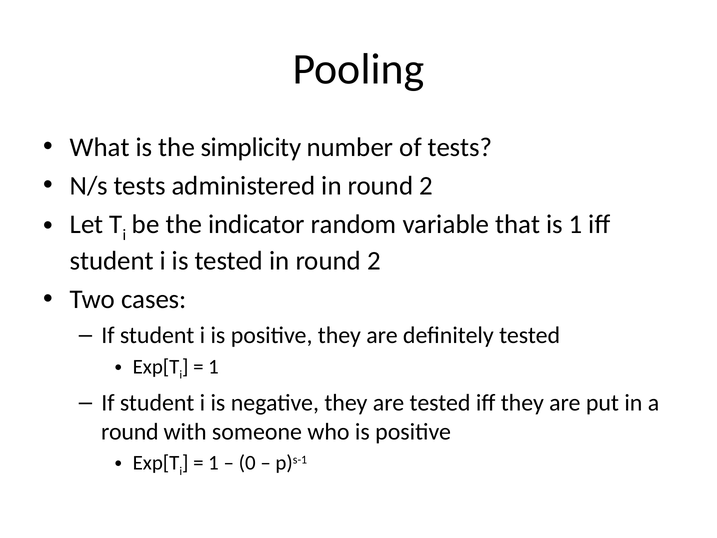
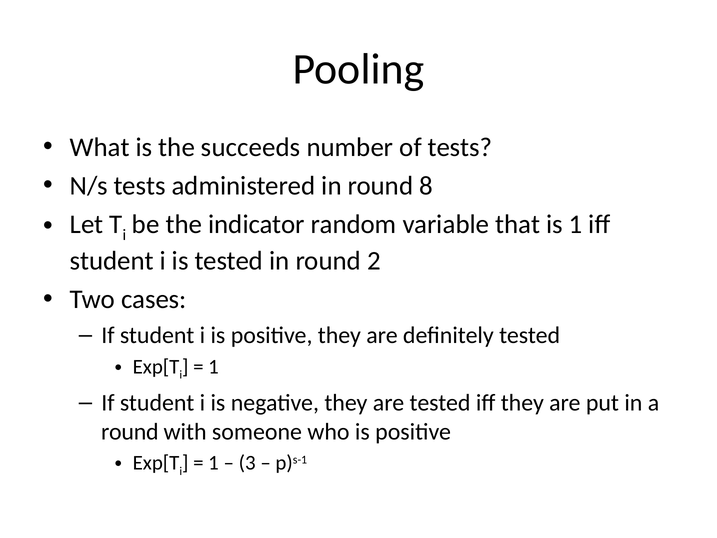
simplicity: simplicity -> succeeds (251, 147)
administered in round 2: 2 -> 8 (426, 186)
0: 0 -> 3 (247, 463)
